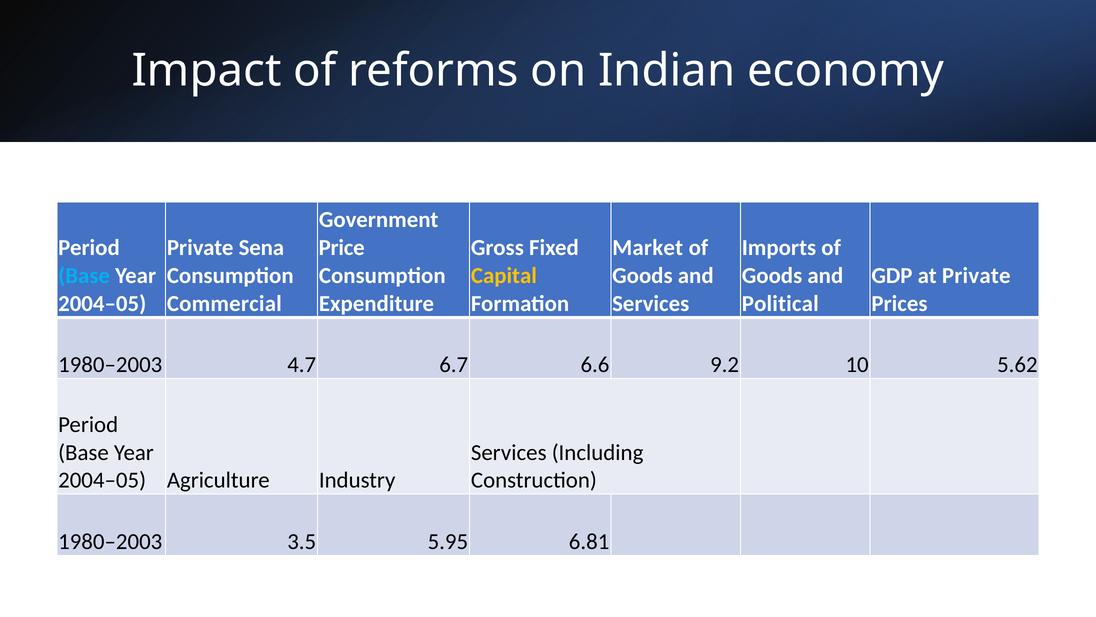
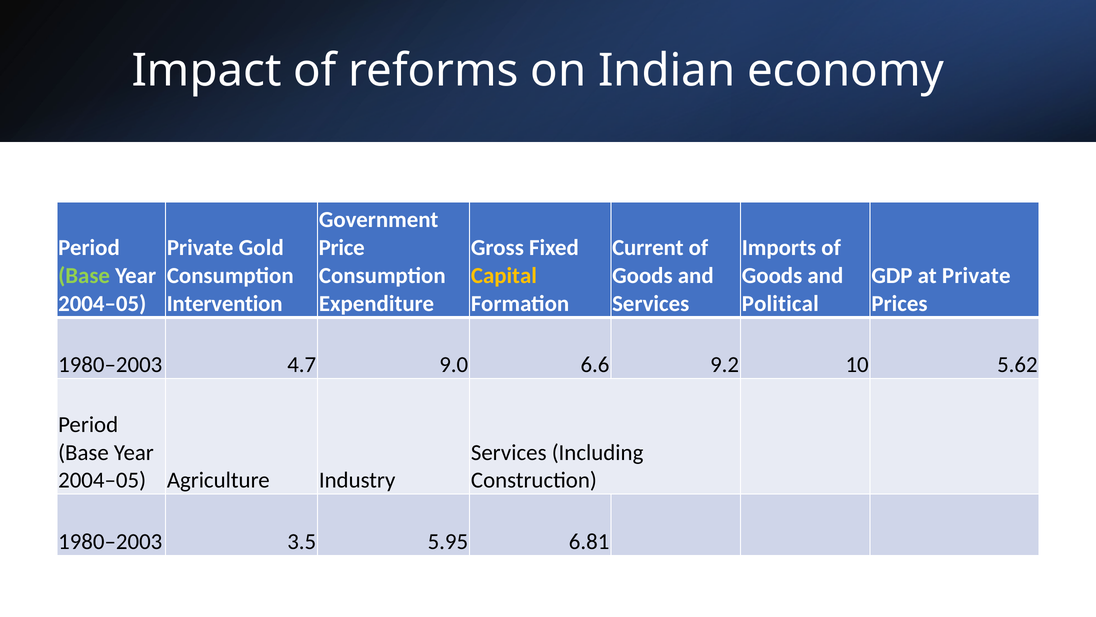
Sena: Sena -> Gold (261, 248)
Market: Market -> Current (648, 248)
Base colour: light blue -> light green (84, 276)
Commercial: Commercial -> Intervention (225, 303)
6.7: 6.7 -> 9.0 (454, 365)
